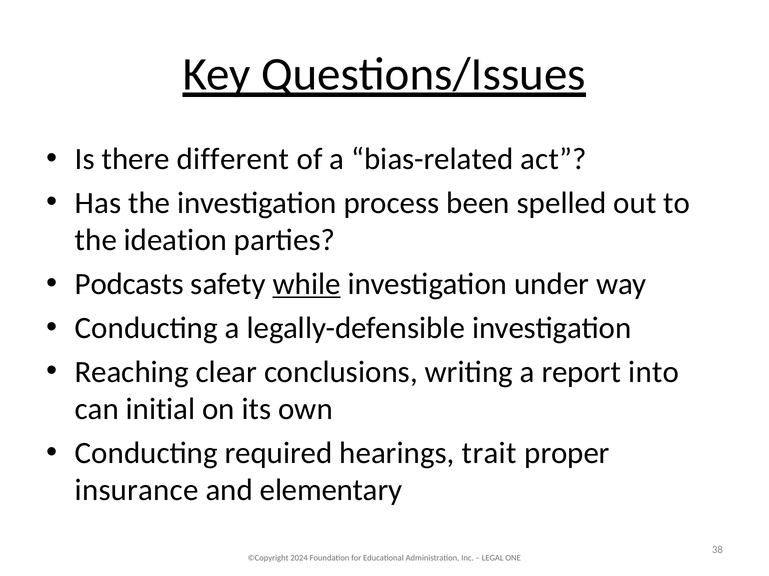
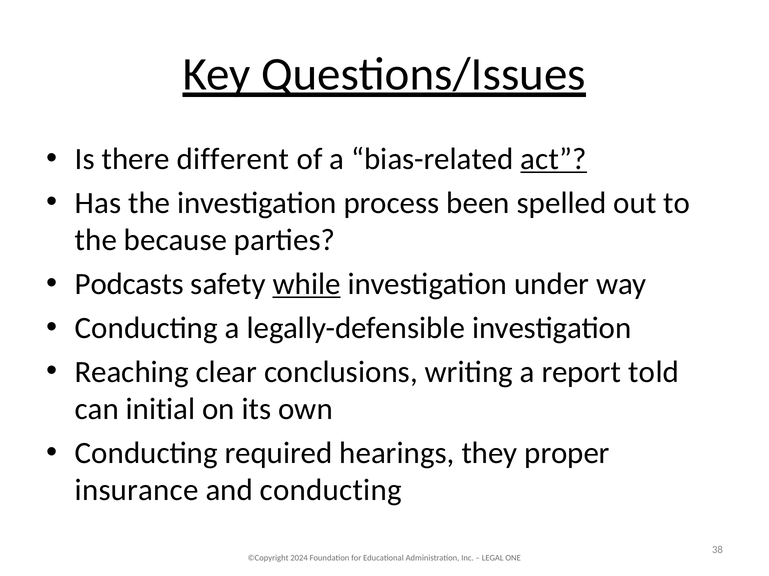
act underline: none -> present (554, 159)
ideation: ideation -> because (175, 240)
into: into -> told (654, 372)
trait: trait -> they (489, 454)
and elementary: elementary -> conducting (331, 491)
